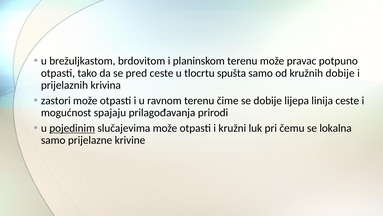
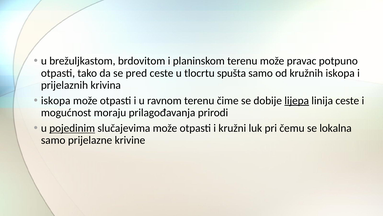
kružnih dobije: dobije -> iskopa (340, 73)
zastori: zastori -> iskopa (56, 100)
lijepa underline: none -> present (297, 100)
spajaju: spajaju -> moraju (110, 112)
